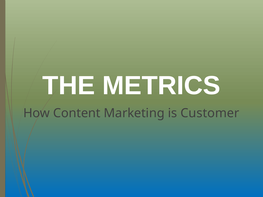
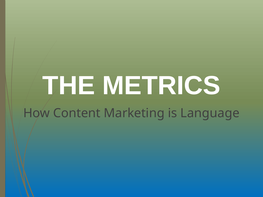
Customer: Customer -> Language (210, 113)
